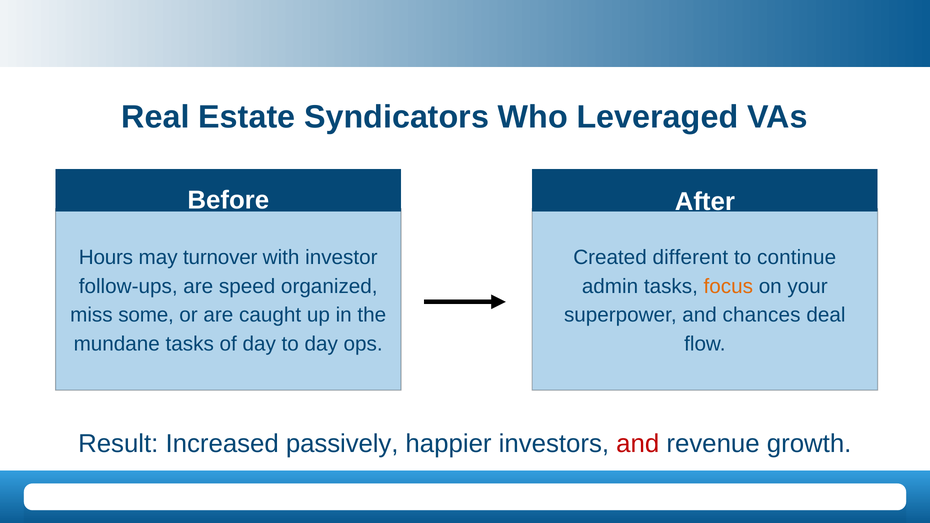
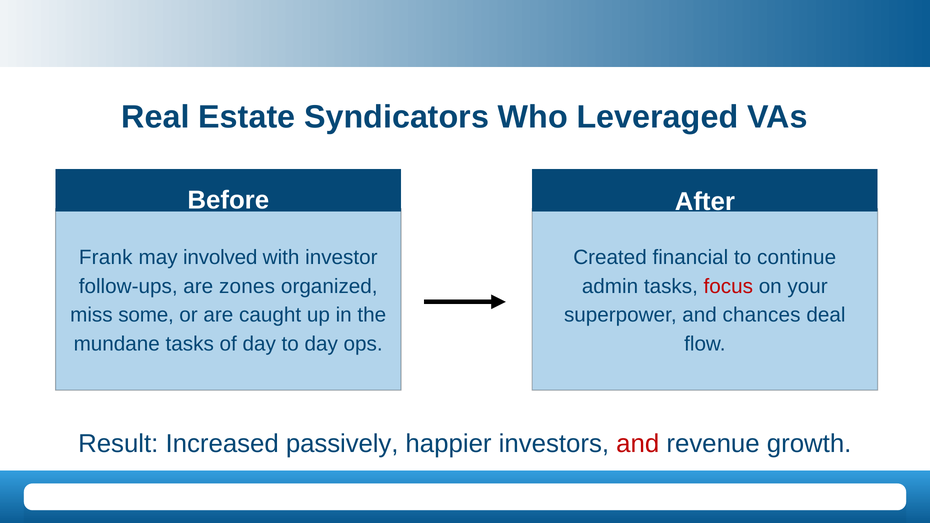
Hours: Hours -> Frank (106, 257)
turnover: turnover -> involved (220, 257)
different: different -> financial (690, 257)
speed: speed -> zones (247, 286)
focus colour: orange -> red (728, 286)
